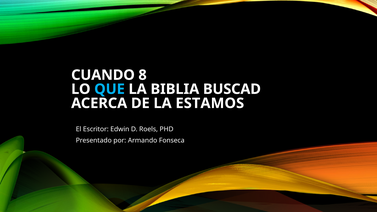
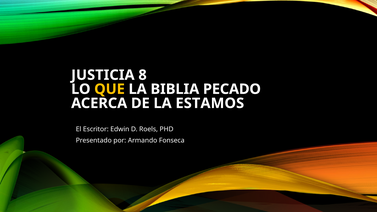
CUANDO: CUANDO -> JUSTICIA (103, 75)
QUE colour: light blue -> yellow (110, 89)
BUSCAD: BUSCAD -> PECADO (232, 89)
